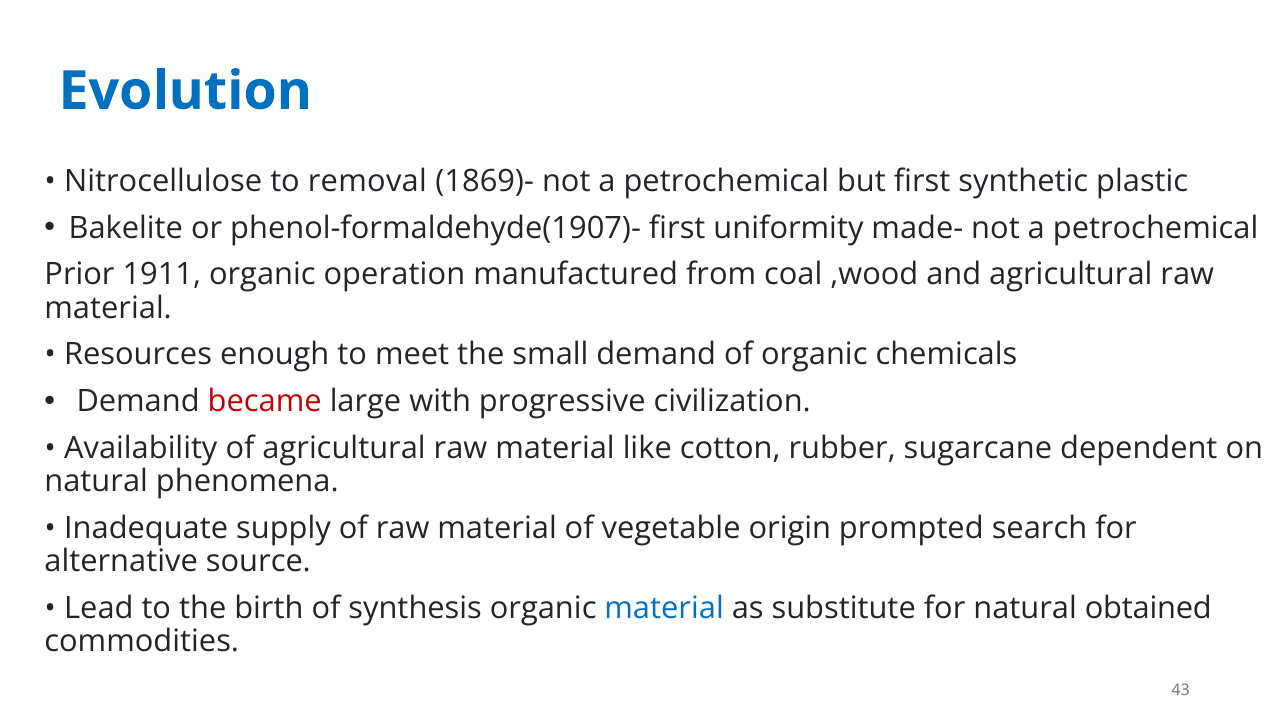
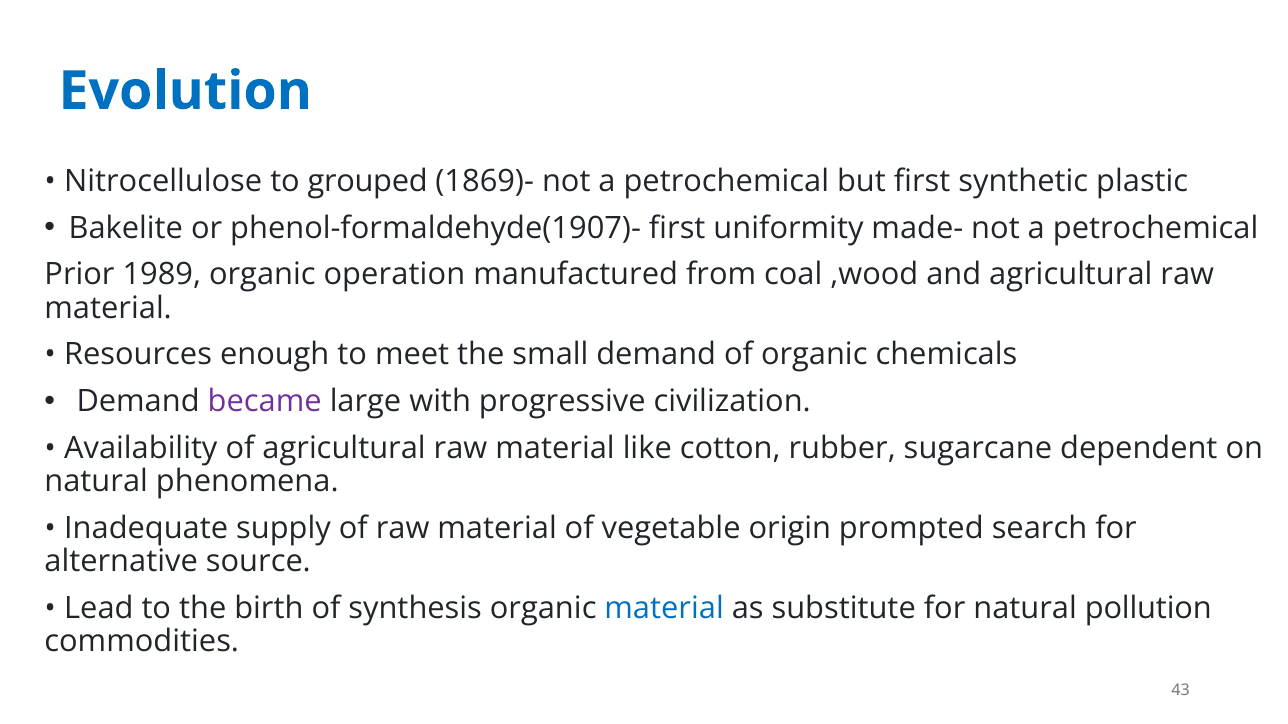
removal: removal -> grouped (368, 181)
1911: 1911 -> 1989 (162, 275)
became colour: red -> purple (265, 402)
obtained: obtained -> pollution (1148, 608)
